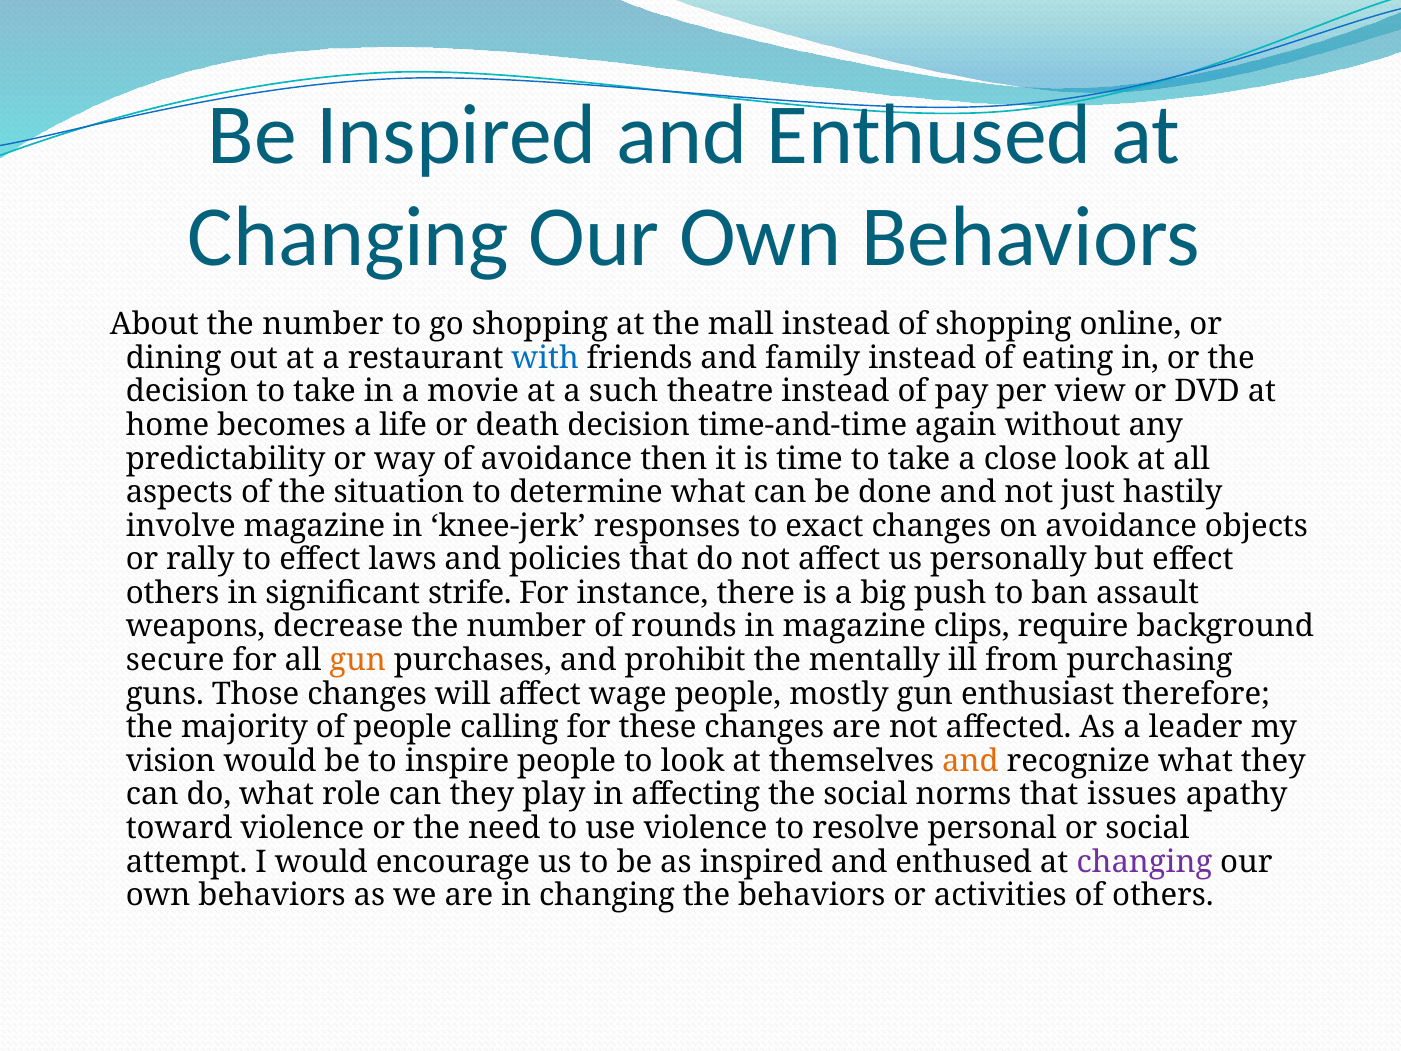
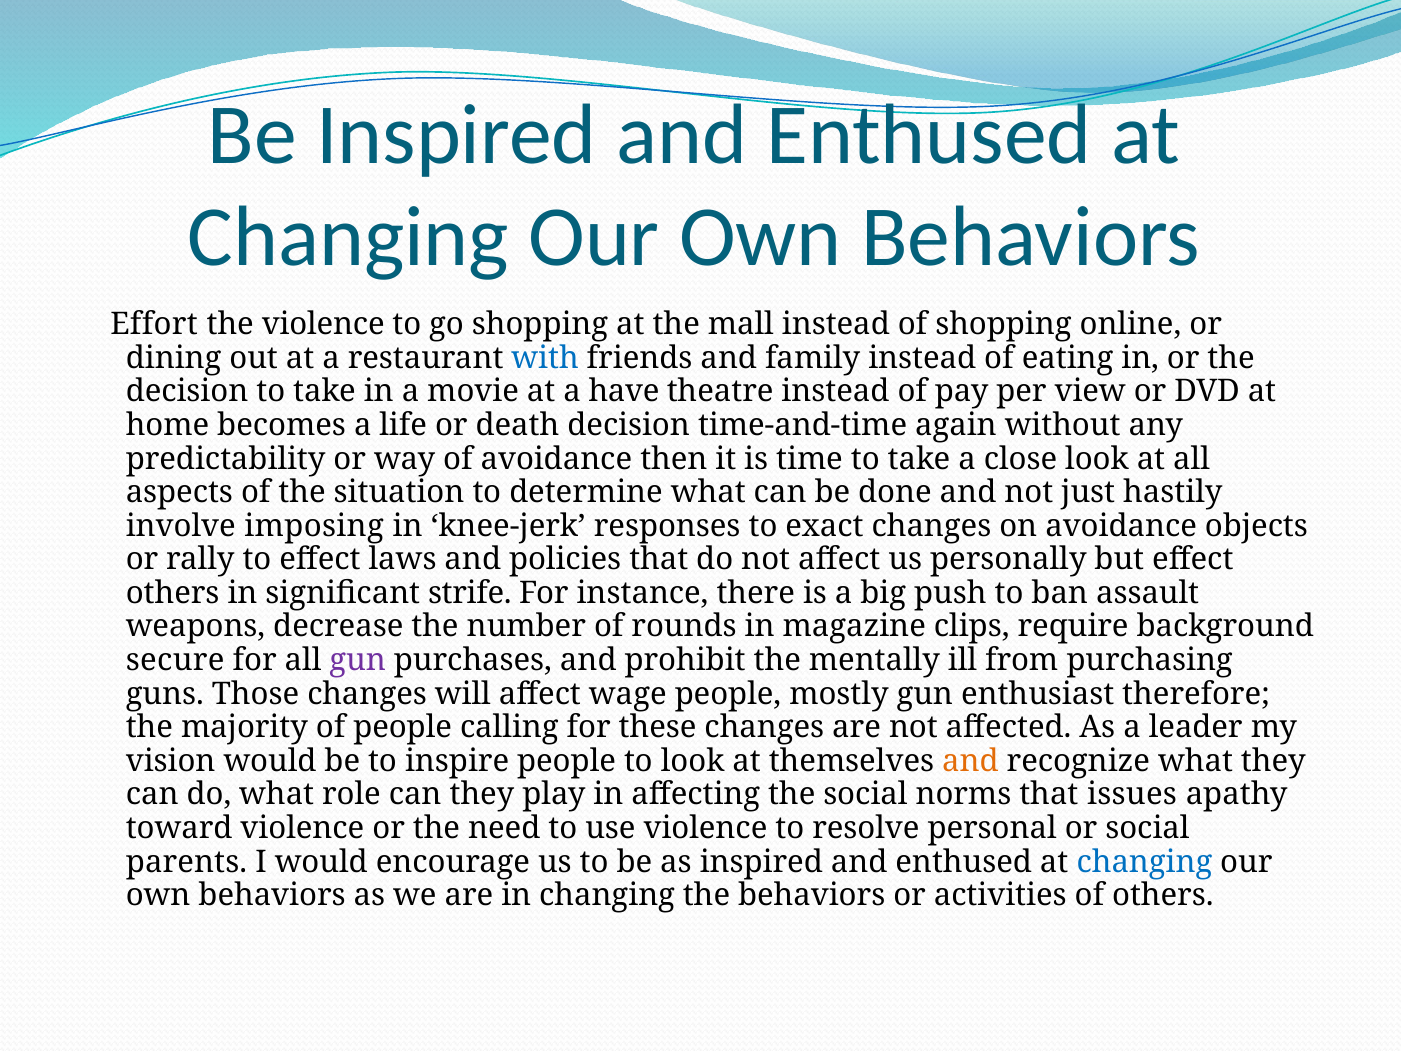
About: About -> Effort (154, 324)
number: number -> violence (323, 324)
such: such -> have (624, 391)
involve magazine: magazine -> imposing (314, 526)
gun colour: orange -> purple (358, 660)
attempt: attempt -> parents (187, 862)
changing colour: purple -> blue (1144, 862)
